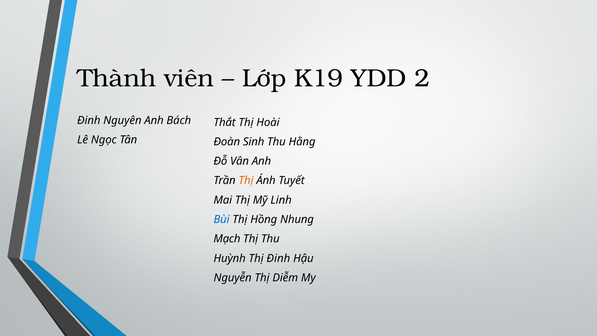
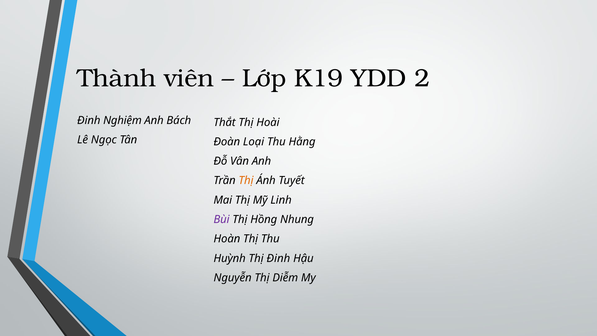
Nguyên: Nguyên -> Nghiệm (122, 120)
Sinh: Sinh -> Loại (254, 142)
Bùi colour: blue -> purple (222, 219)
Mạch: Mạch -> Hoàn (227, 239)
